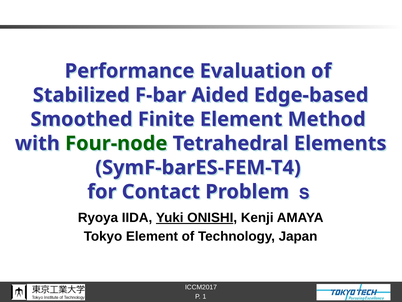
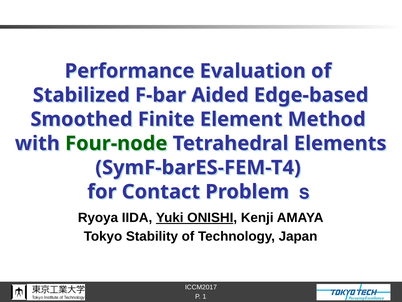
Tokyo Element: Element -> Stability (152, 236)
